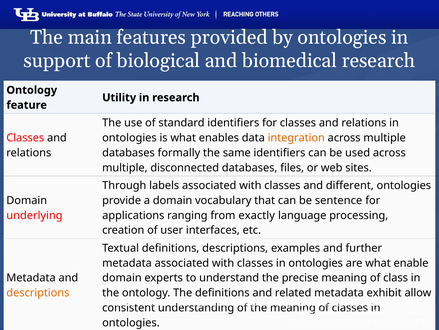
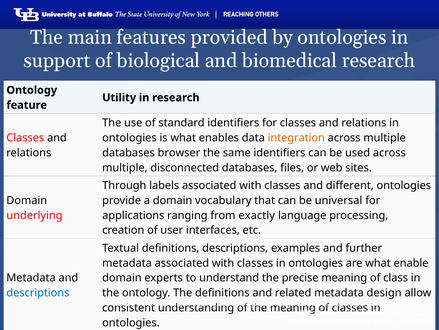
formally: formally -> browser (179, 152)
sentence: sentence -> universal (339, 200)
descriptions colour: orange -> blue (38, 292)
exhibit: exhibit -> design (384, 292)
